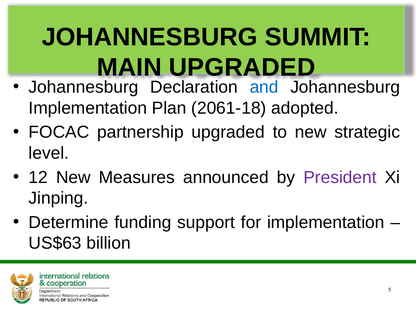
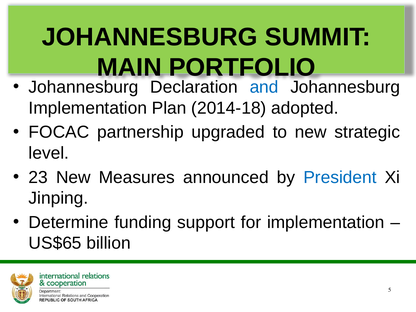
MAIN UPGRADED: UPGRADED -> PORTFOLIO (242, 68)
2061-18: 2061-18 -> 2014-18 (229, 108)
12: 12 -> 23 (38, 177)
President colour: purple -> blue (340, 177)
US$63: US$63 -> US$65 (55, 243)
